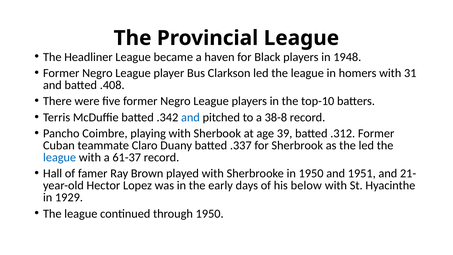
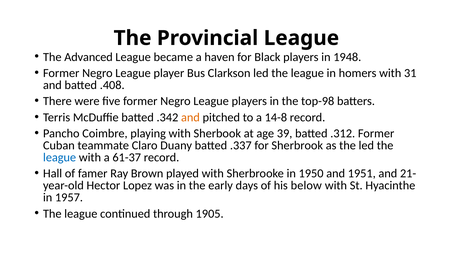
Headliner: Headliner -> Advanced (88, 57)
top-10: top-10 -> top-98 (318, 101)
and colour: blue -> orange (190, 117)
38-8: 38-8 -> 14-8 (276, 117)
1929: 1929 -> 1957 (69, 197)
through 1950: 1950 -> 1905 (210, 213)
